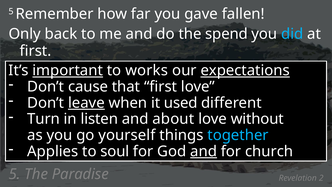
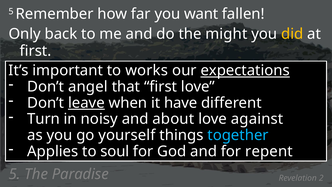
gave: gave -> want (201, 14)
spend: spend -> might (226, 34)
did colour: light blue -> yellow (292, 34)
important underline: present -> none (68, 70)
cause: cause -> angel (88, 87)
used: used -> have (181, 103)
listen: listen -> noisy (99, 119)
without: without -> against (257, 119)
and underline: present -> none (204, 151)
church: church -> repent (269, 151)
